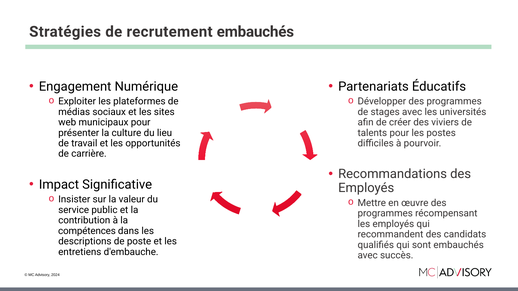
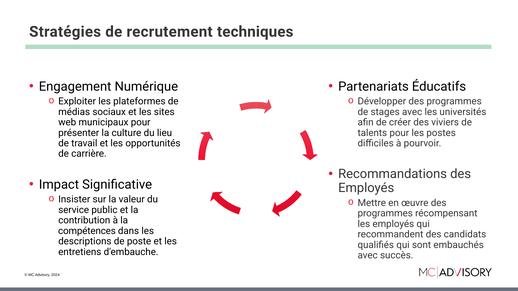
recrutement embauchés: embauchés -> techniques (255, 32)
